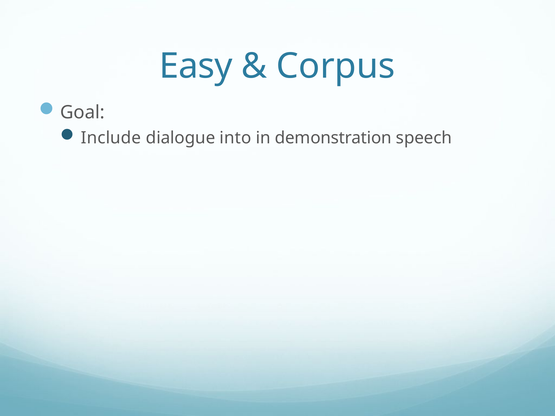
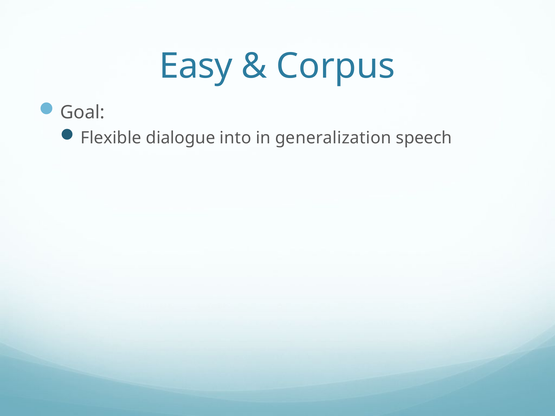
Include: Include -> Flexible (111, 138)
demonstration: demonstration -> generalization (333, 138)
